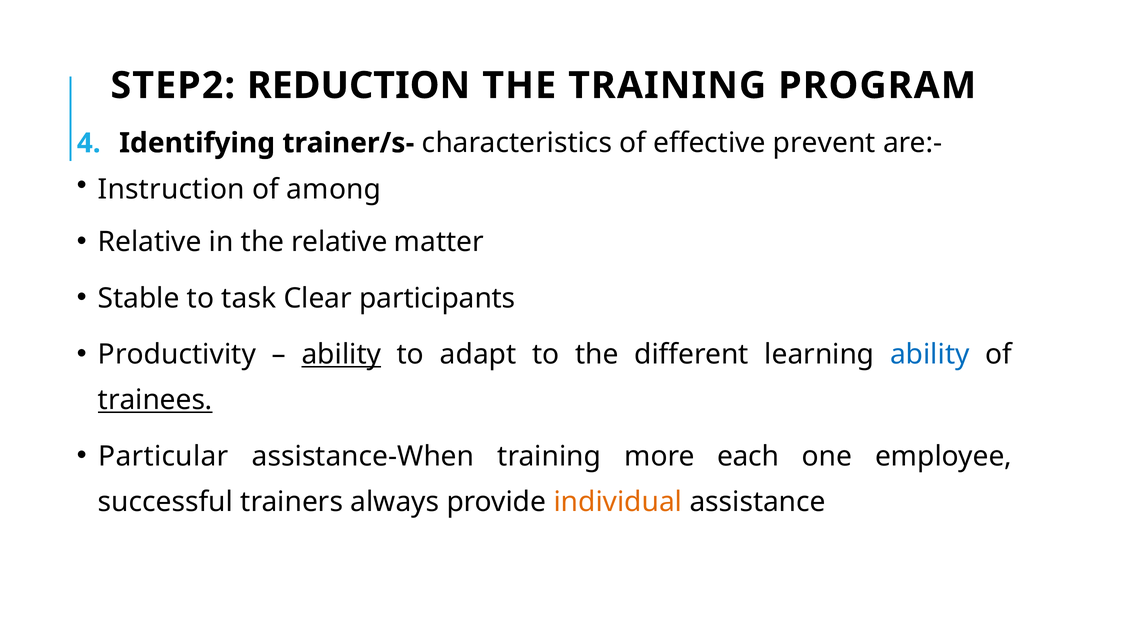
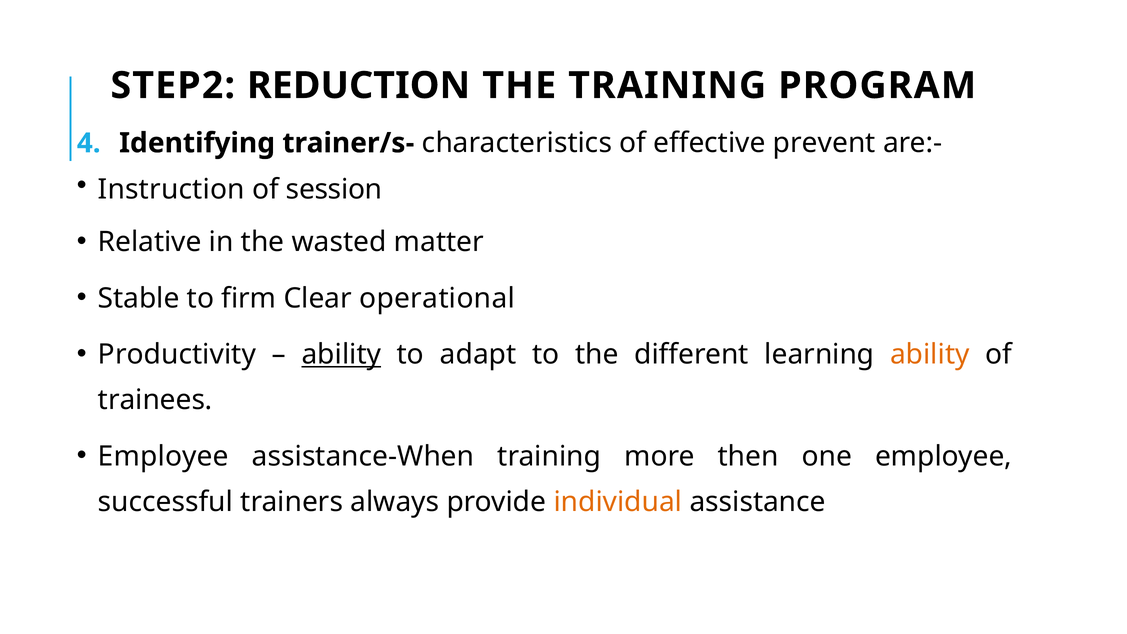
among: among -> session (334, 189)
the relative: relative -> wasted (339, 242)
task: task -> firm (249, 298)
participants: participants -> operational (437, 298)
ability colour: blue -> orange (930, 354)
trainees underline: present -> none (155, 400)
Particular: Particular -> Employee (163, 456)
each: each -> then (748, 456)
